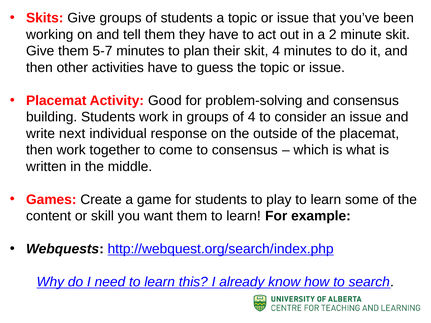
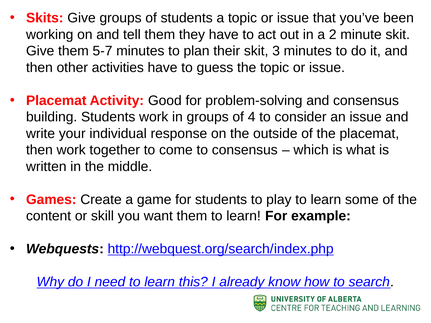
skit 4: 4 -> 3 (276, 51)
next: next -> your (72, 134)
